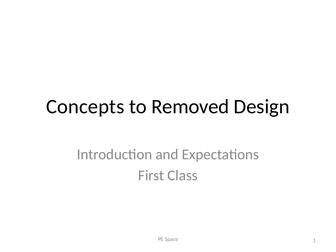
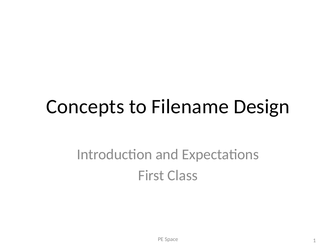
Removed: Removed -> Filename (190, 107)
